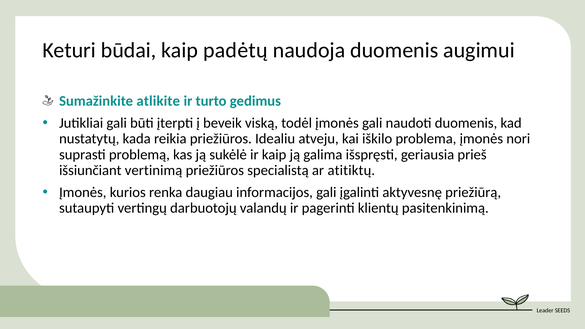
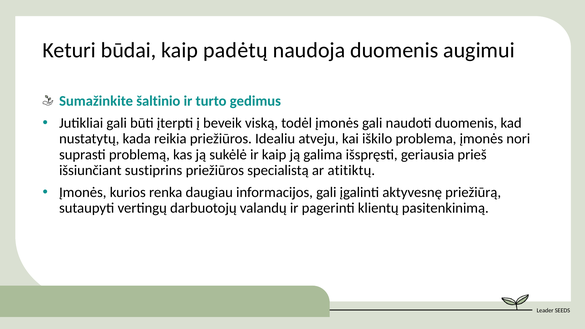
atlikite: atlikite -> šaltinio (158, 101)
vertinimą: vertinimą -> sustiprins (154, 170)
